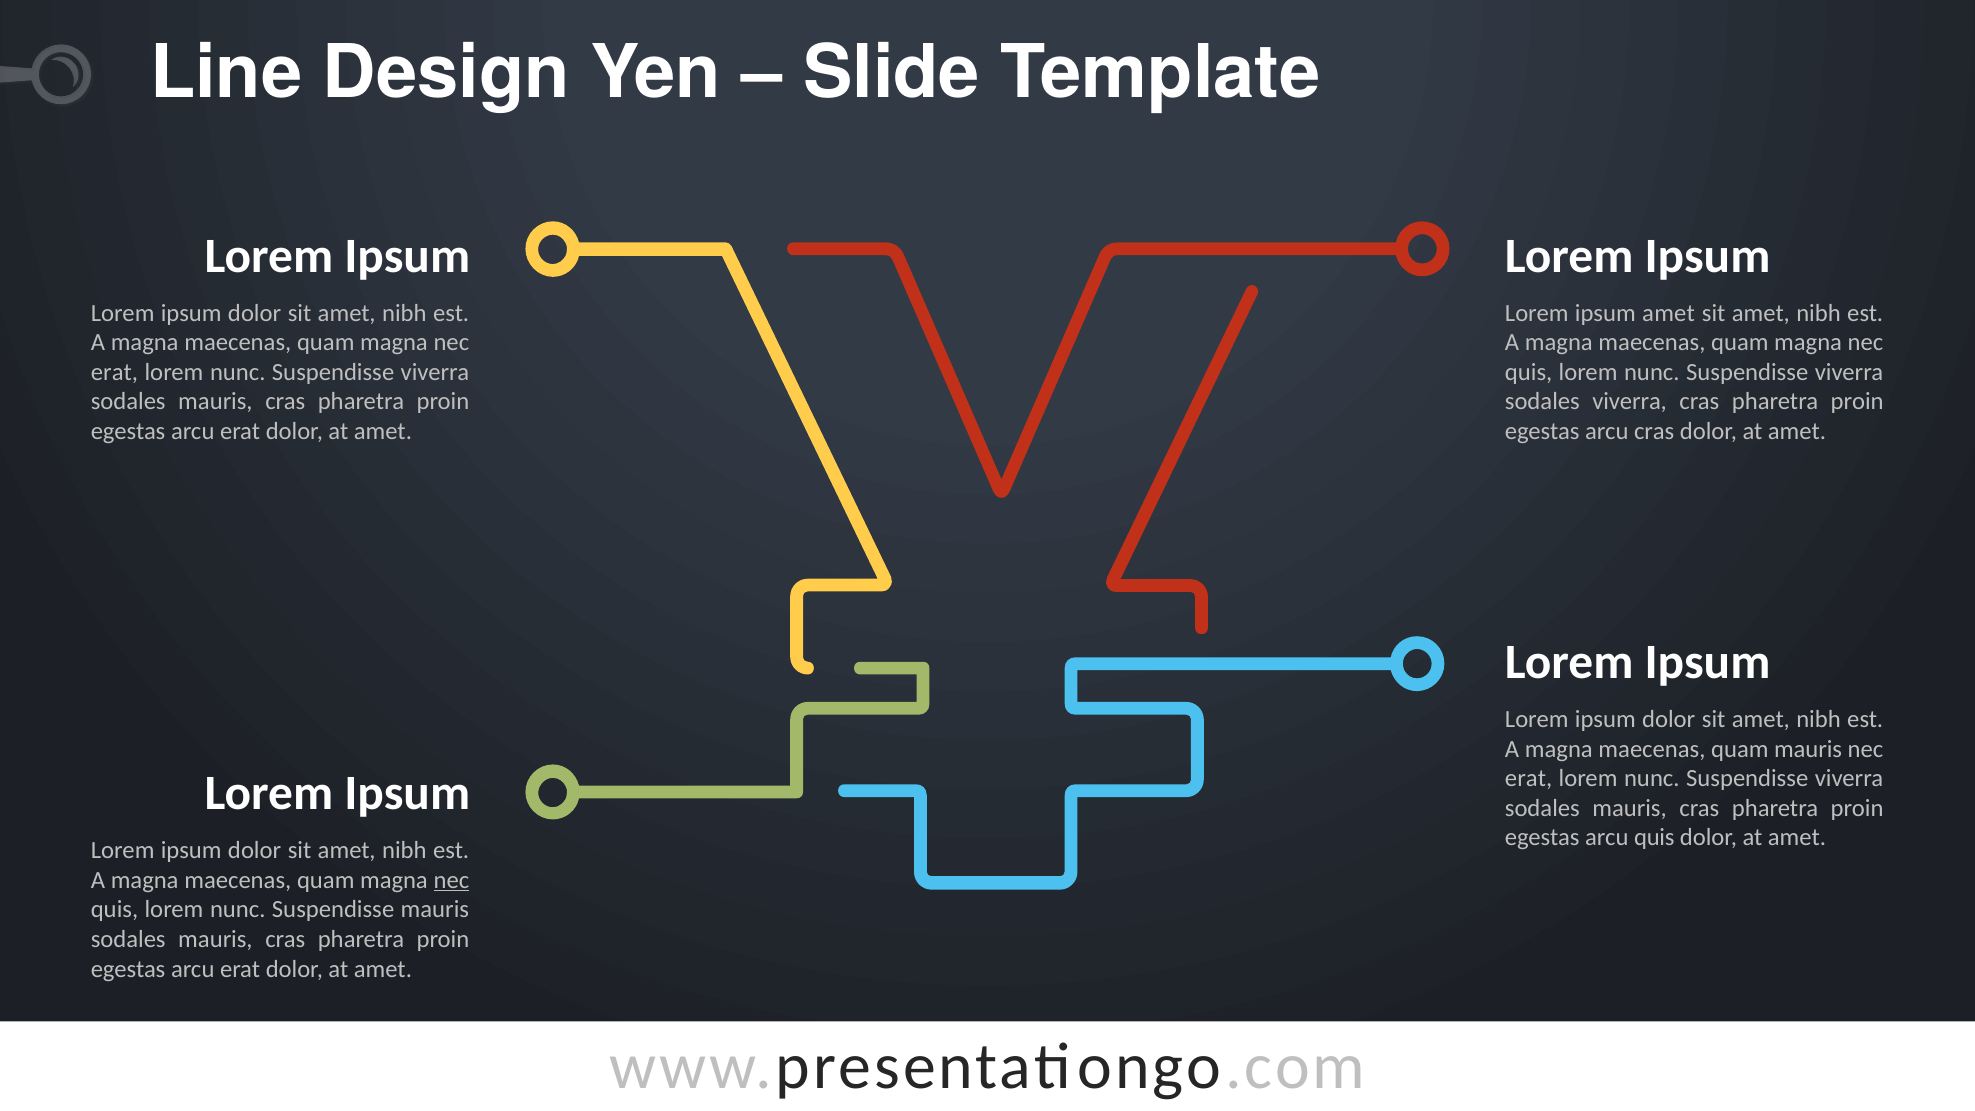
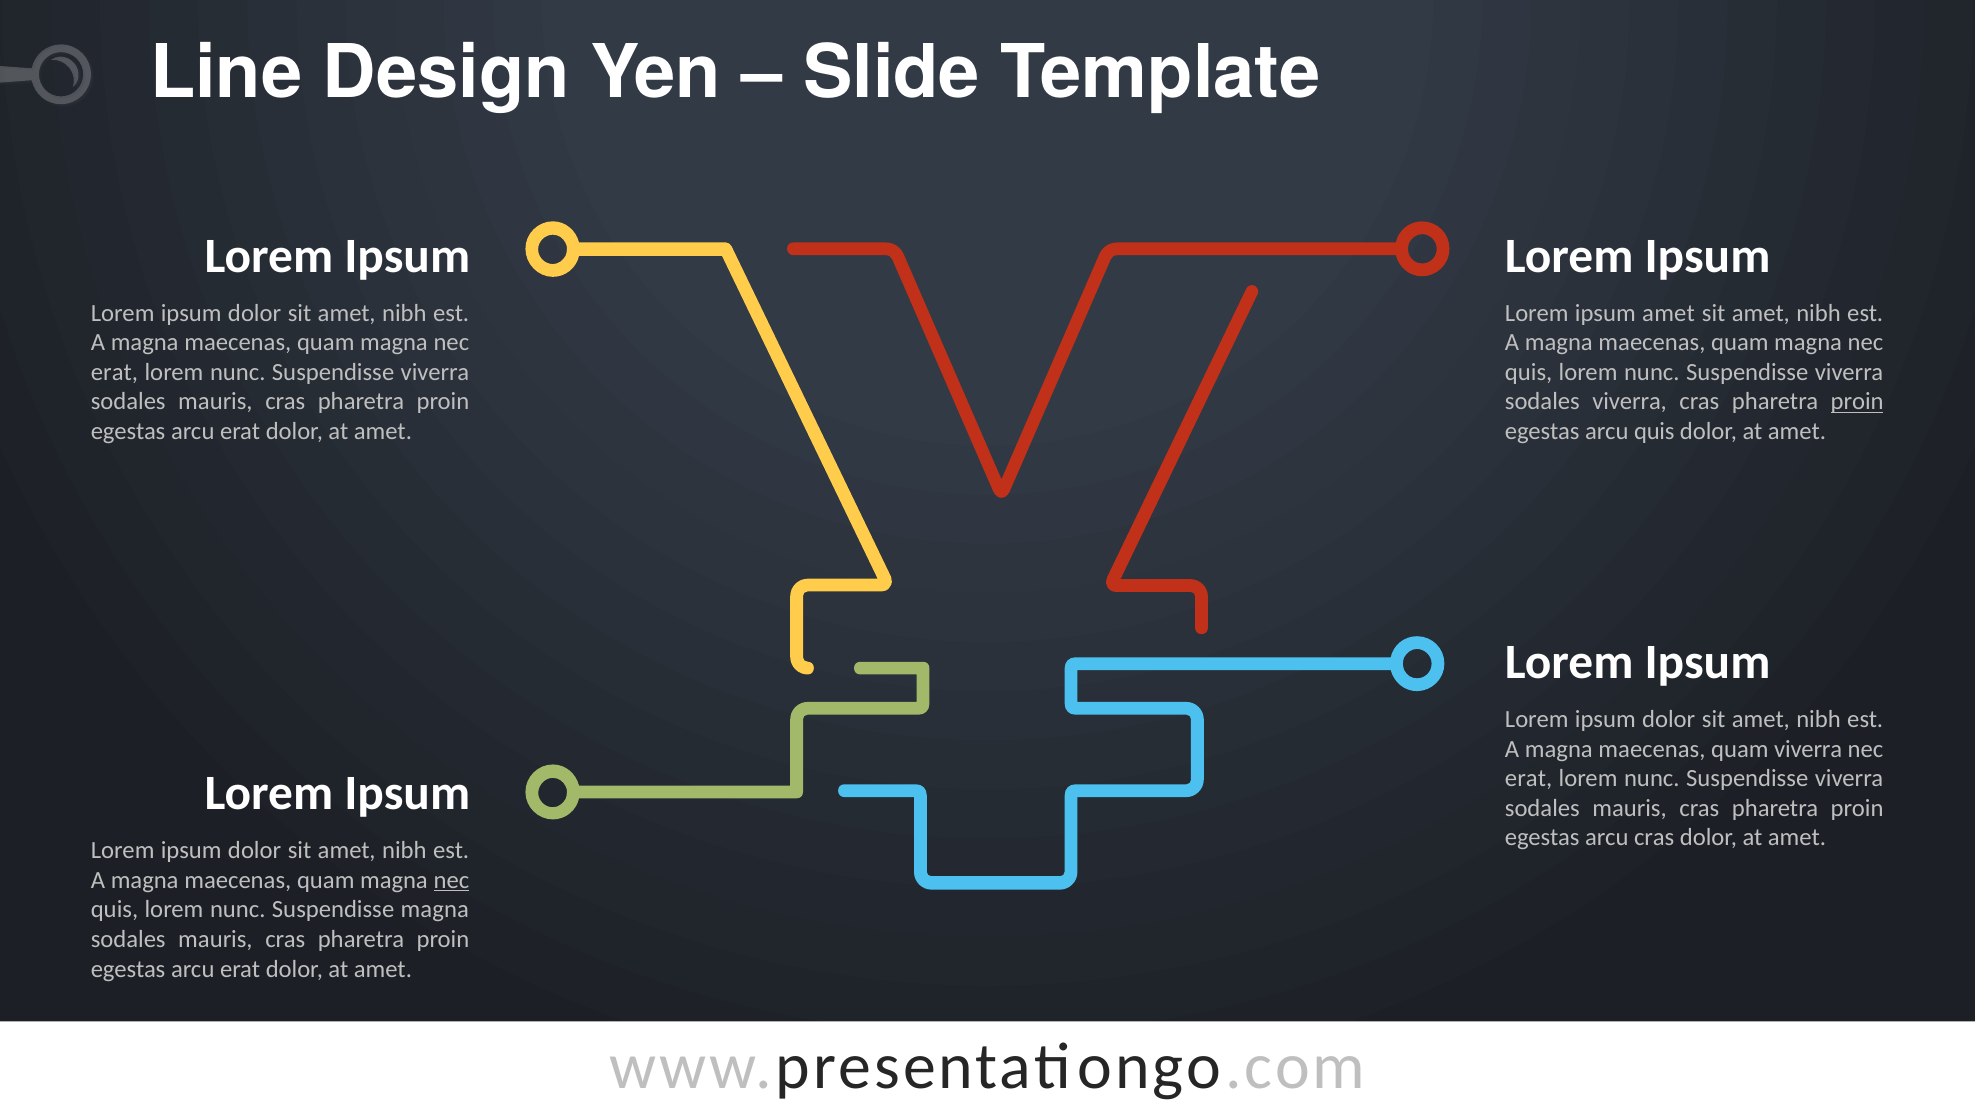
proin underline: none -> present (1857, 402)
arcu cras: cras -> quis (1654, 431)
quam mauris: mauris -> viverra (1808, 749)
arcu quis: quis -> cras (1654, 838)
Suspendisse mauris: mauris -> magna (435, 910)
